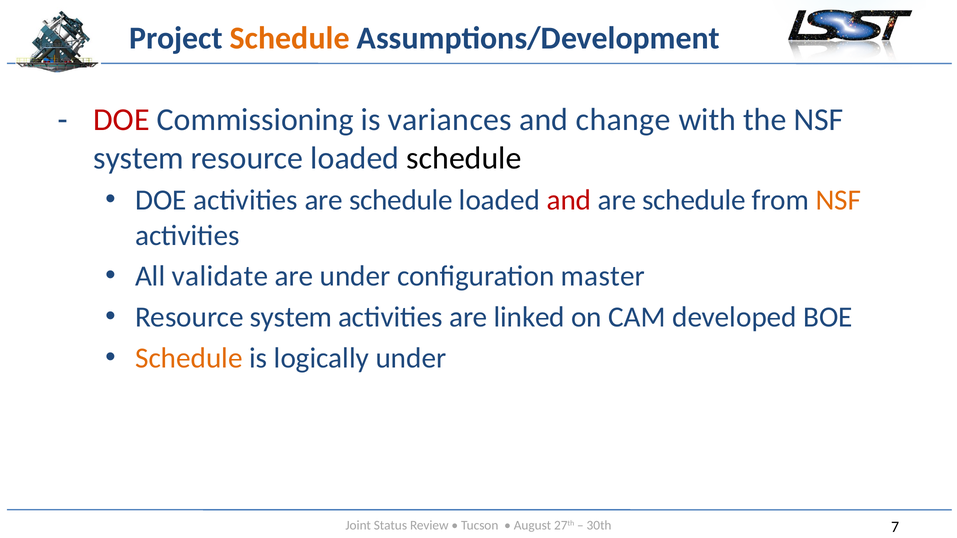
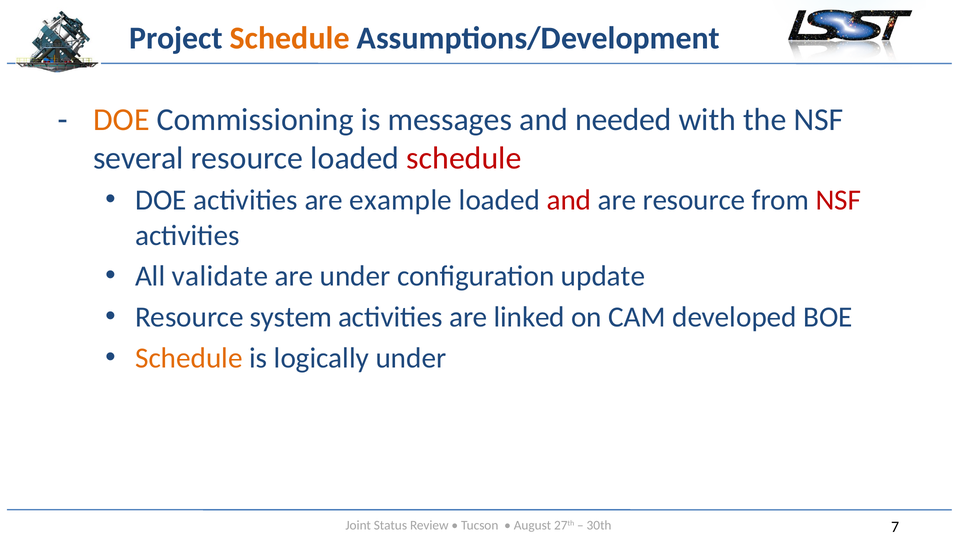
DOE colour: red -> orange (121, 120)
is variances: variances -> messages (450, 120)
change: change -> needed (623, 120)
system: system -> several (139, 158)
schedule colour: black -> red (464, 158)
activities are schedule: schedule -> example (401, 200)
schedule: schedule -> resource (694, 200)
NSF colour: orange -> red (838, 200)
master: master -> update (603, 276)
